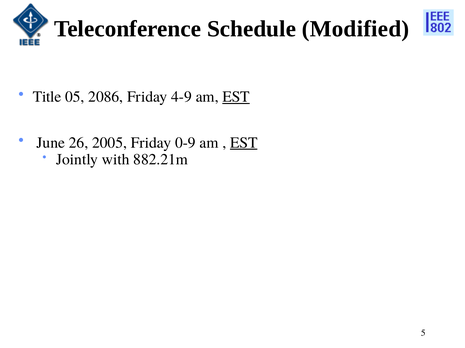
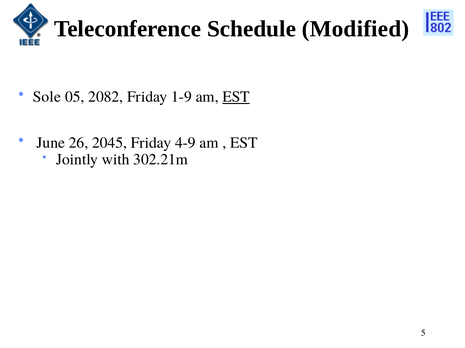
Title: Title -> Sole (47, 97)
2086: 2086 -> 2082 (106, 97)
4-9: 4-9 -> 1-9 (182, 97)
2005: 2005 -> 2045 (110, 143)
0-9: 0-9 -> 4-9 (185, 143)
EST underline: present -> none (244, 143)
882.21m: 882.21m -> 302.21m (161, 160)
